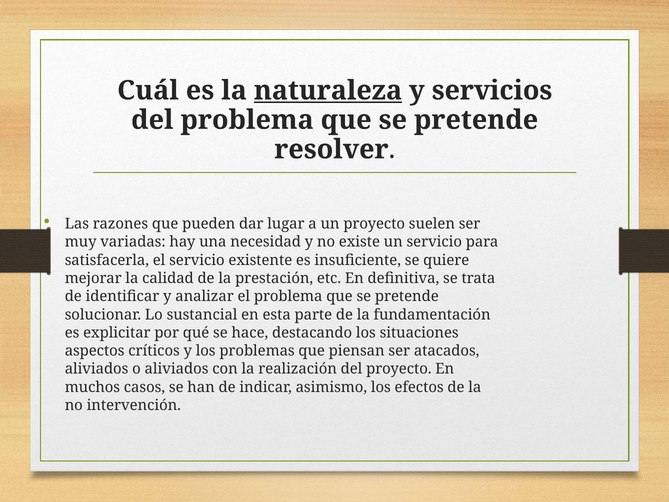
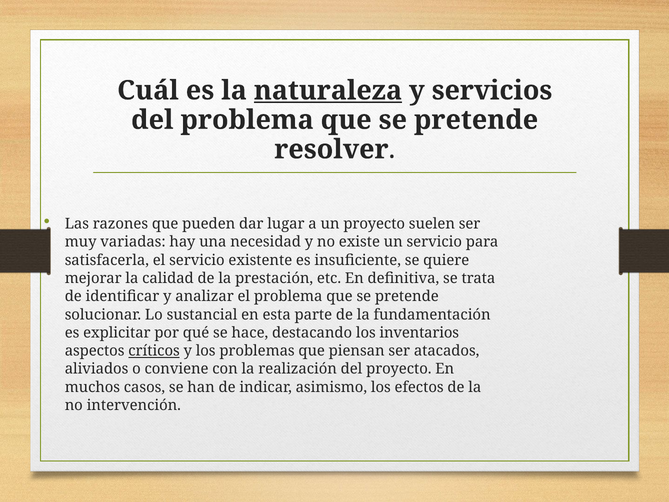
situaciones: situaciones -> inventarios (419, 333)
críticos underline: none -> present (154, 351)
o aliviados: aliviados -> conviene (177, 369)
